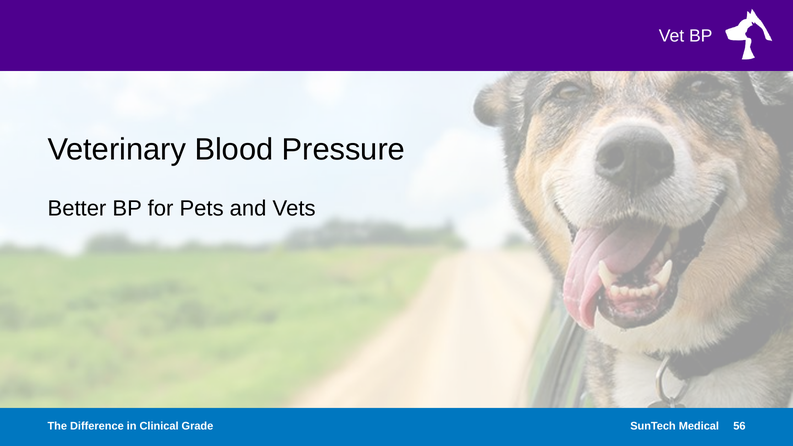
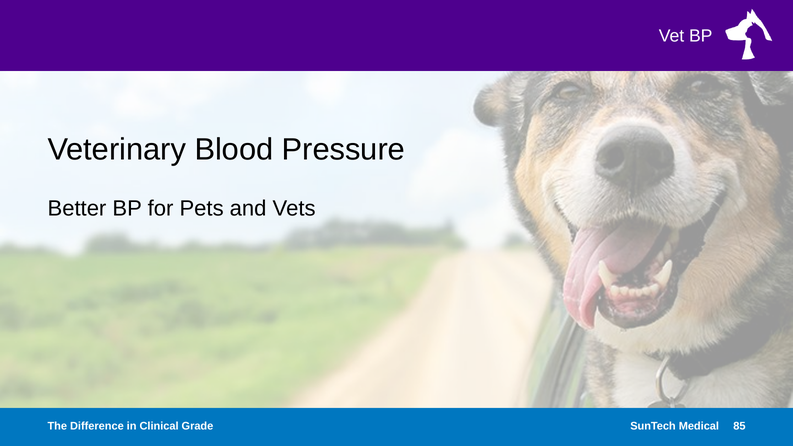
56: 56 -> 85 (739, 426)
